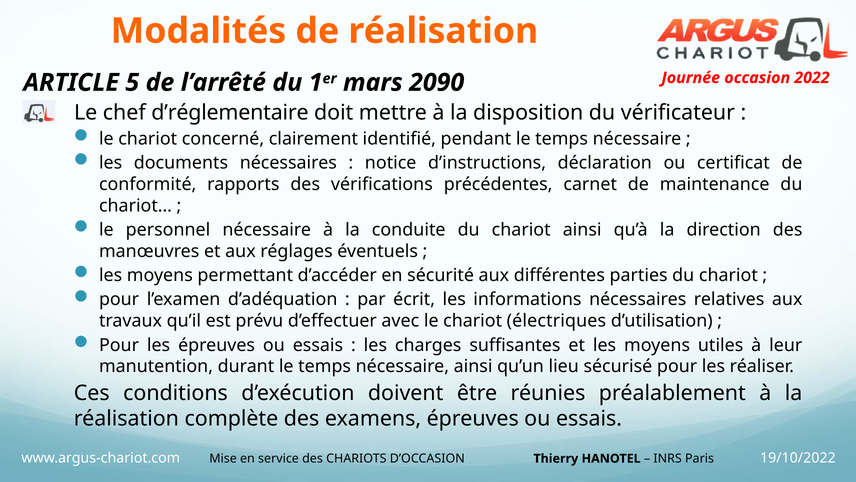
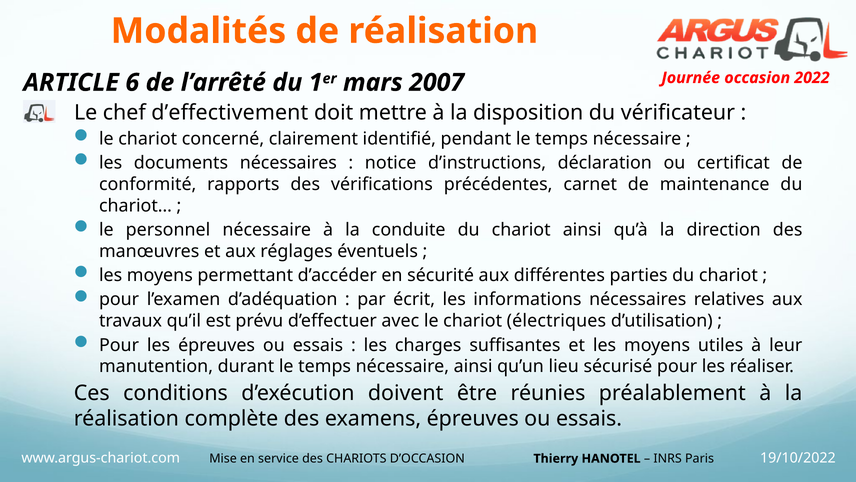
5: 5 -> 6 (132, 82)
2090: 2090 -> 2007 (437, 82)
d’réglementaire: d’réglementaire -> d’effectivement (230, 113)
